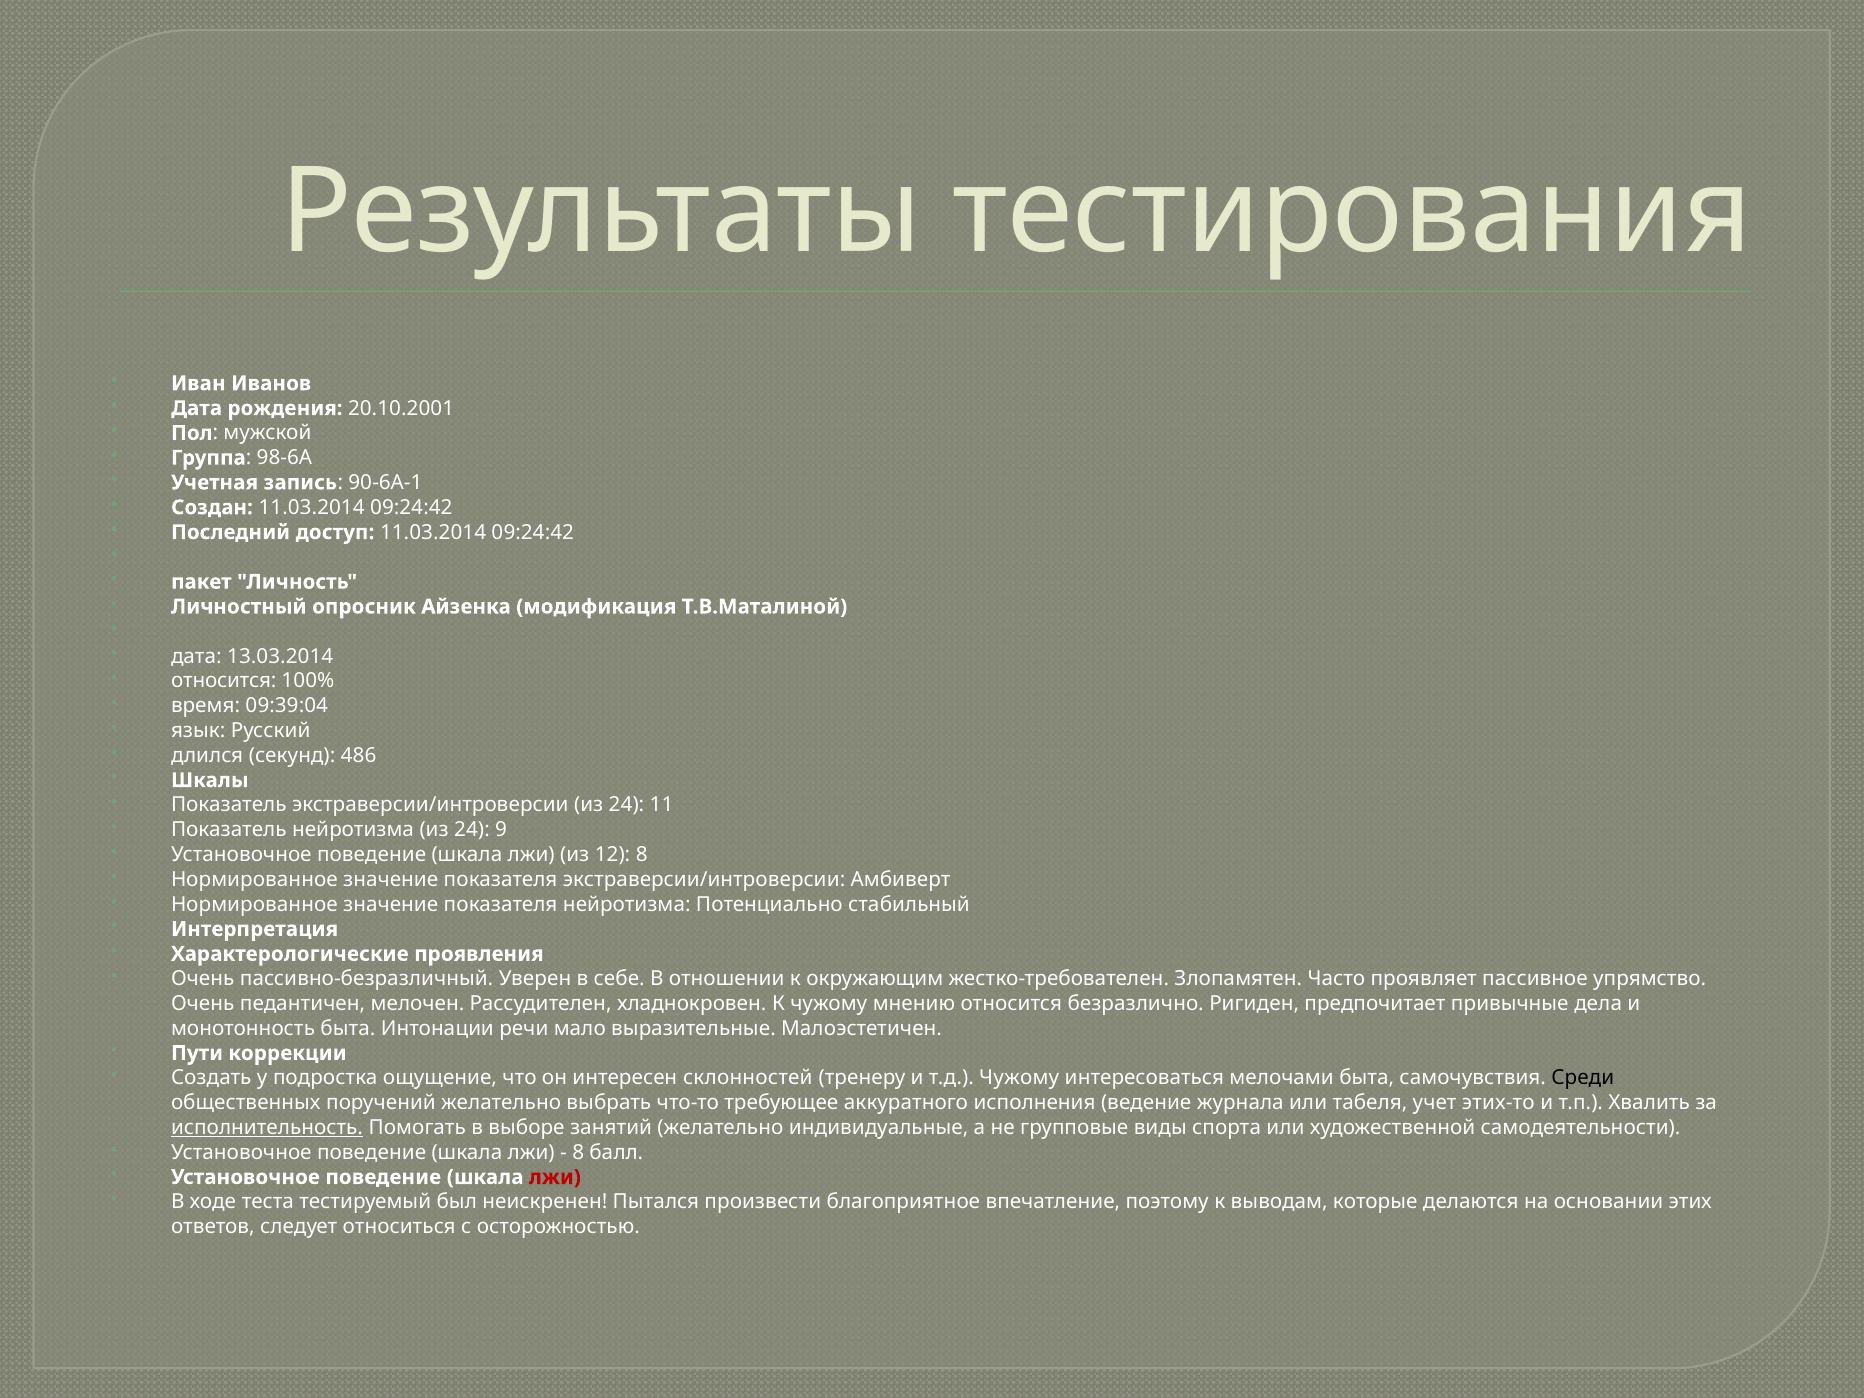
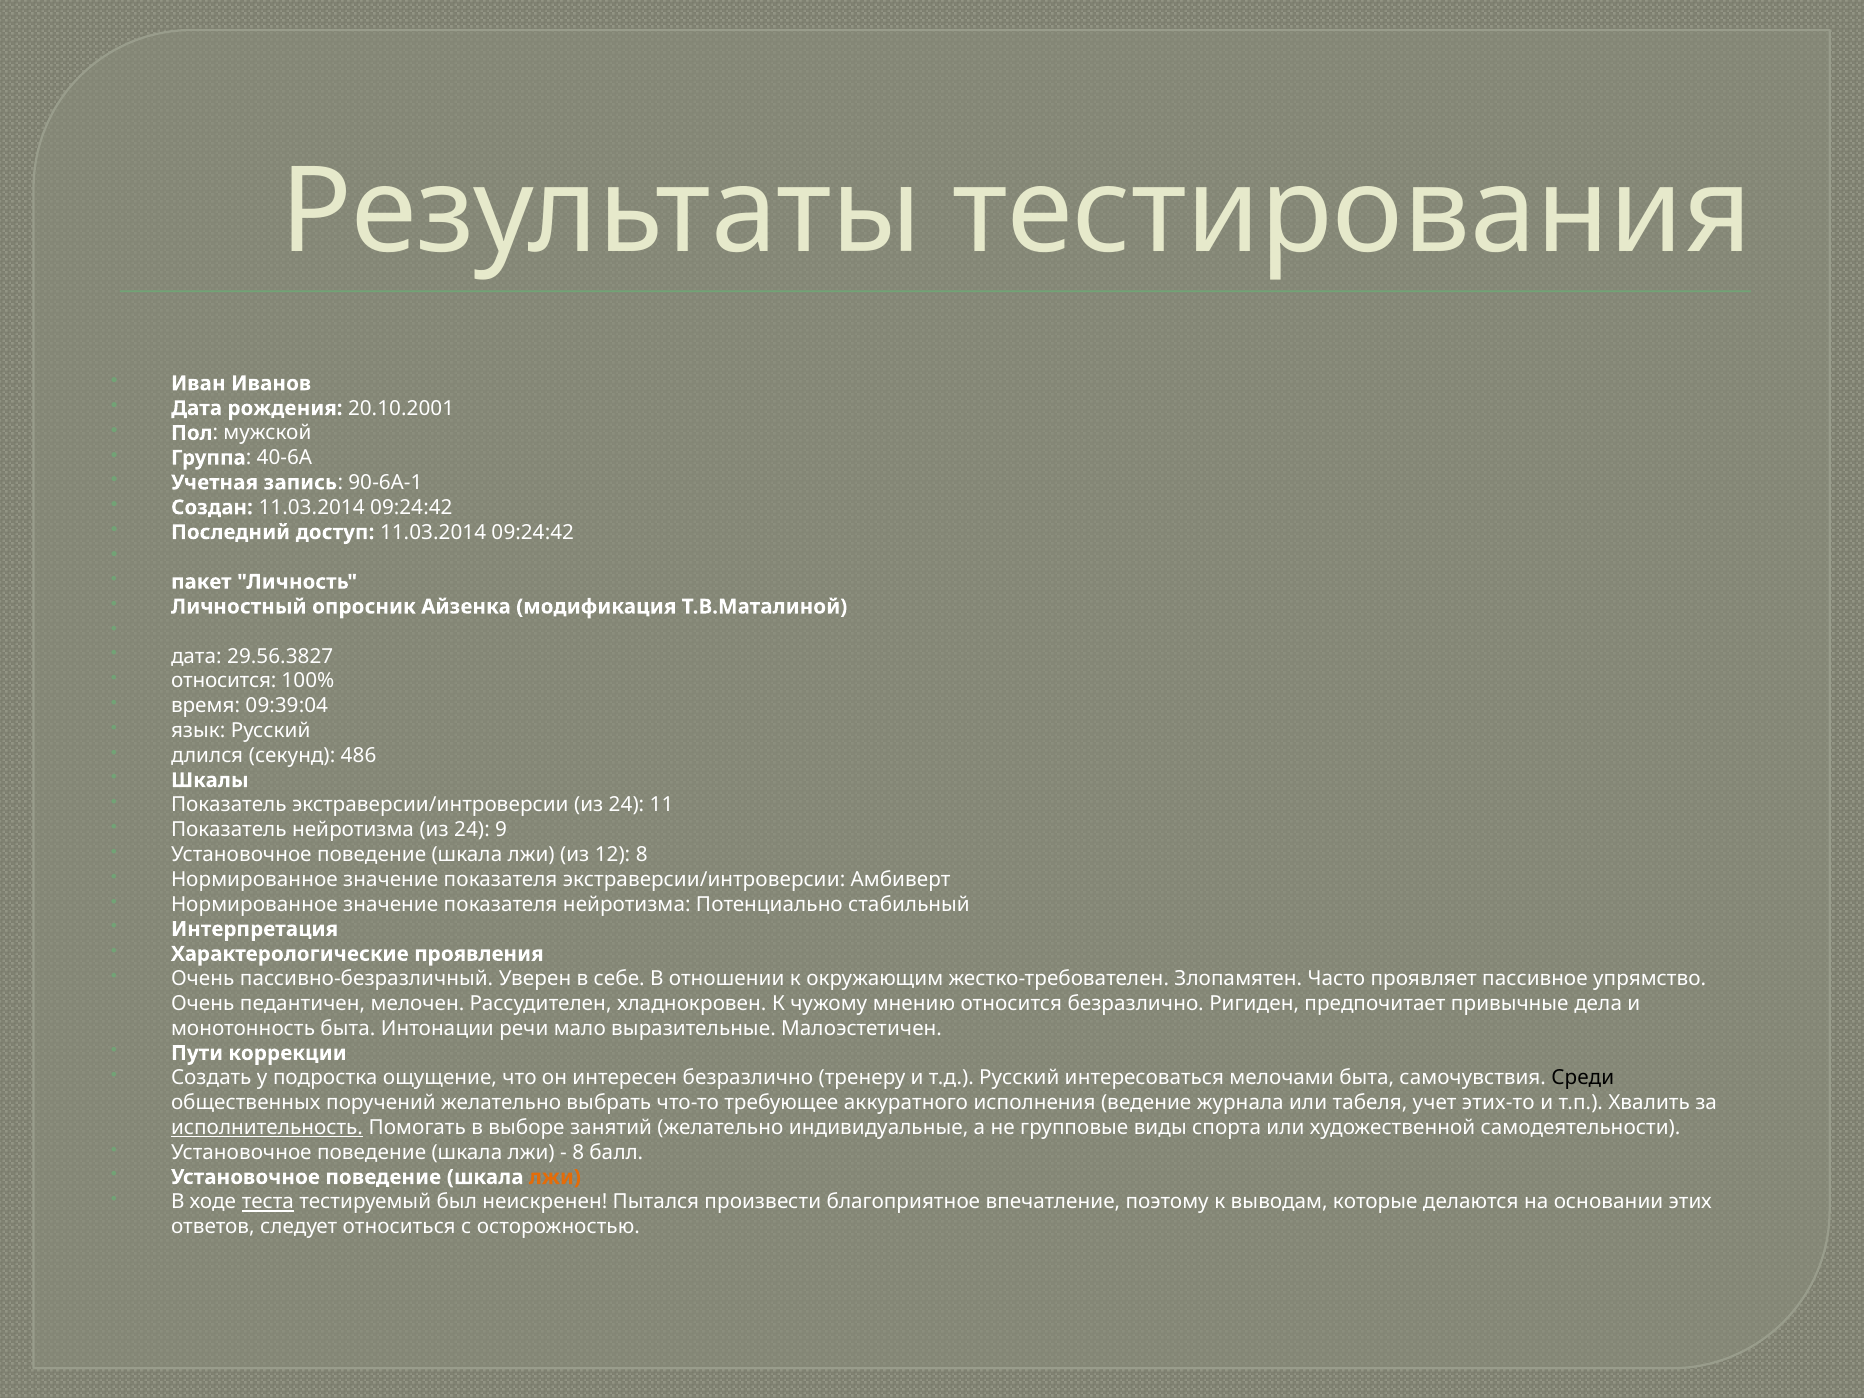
98-6А: 98-6А -> 40-6А (284, 458)
13.03.2014: 13.03.2014 -> 29.56.3827 (280, 656)
интересен склонностей: склонностей -> безразлично (748, 1078)
т.д Чужому: Чужому -> Русский (1019, 1078)
лжи colour: red -> orange (555, 1177)
теста underline: none -> present (268, 1202)
